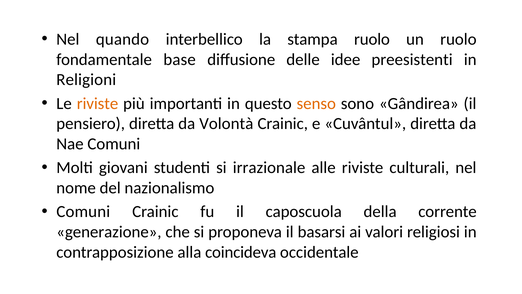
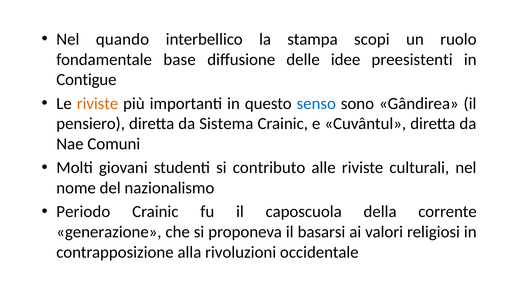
stampa ruolo: ruolo -> scopi (372, 39)
Religioni: Religioni -> Contigue (86, 80)
senso colour: orange -> blue (316, 103)
Volontà: Volontà -> Sistema (226, 124)
irrazionale: irrazionale -> contributo (269, 168)
Comuni: Comuni -> Periodo (83, 211)
coincideva: coincideva -> rivoluzioni (241, 252)
